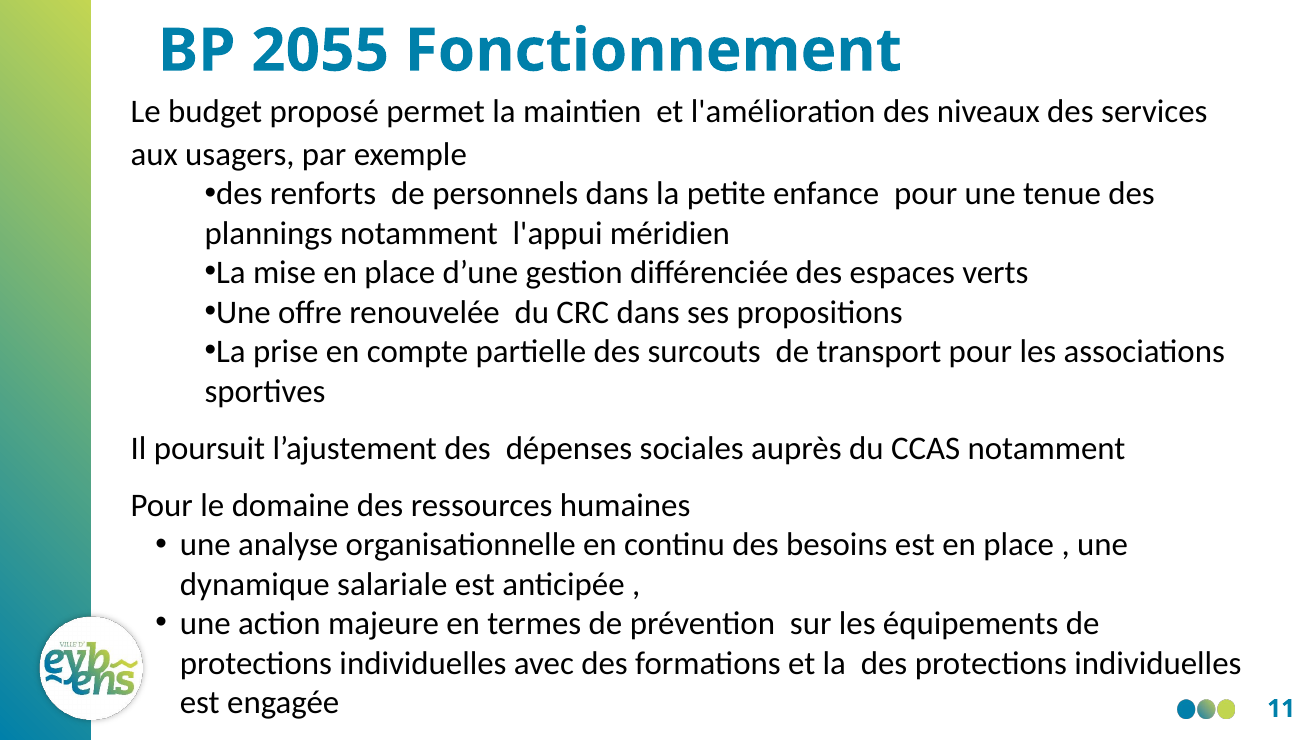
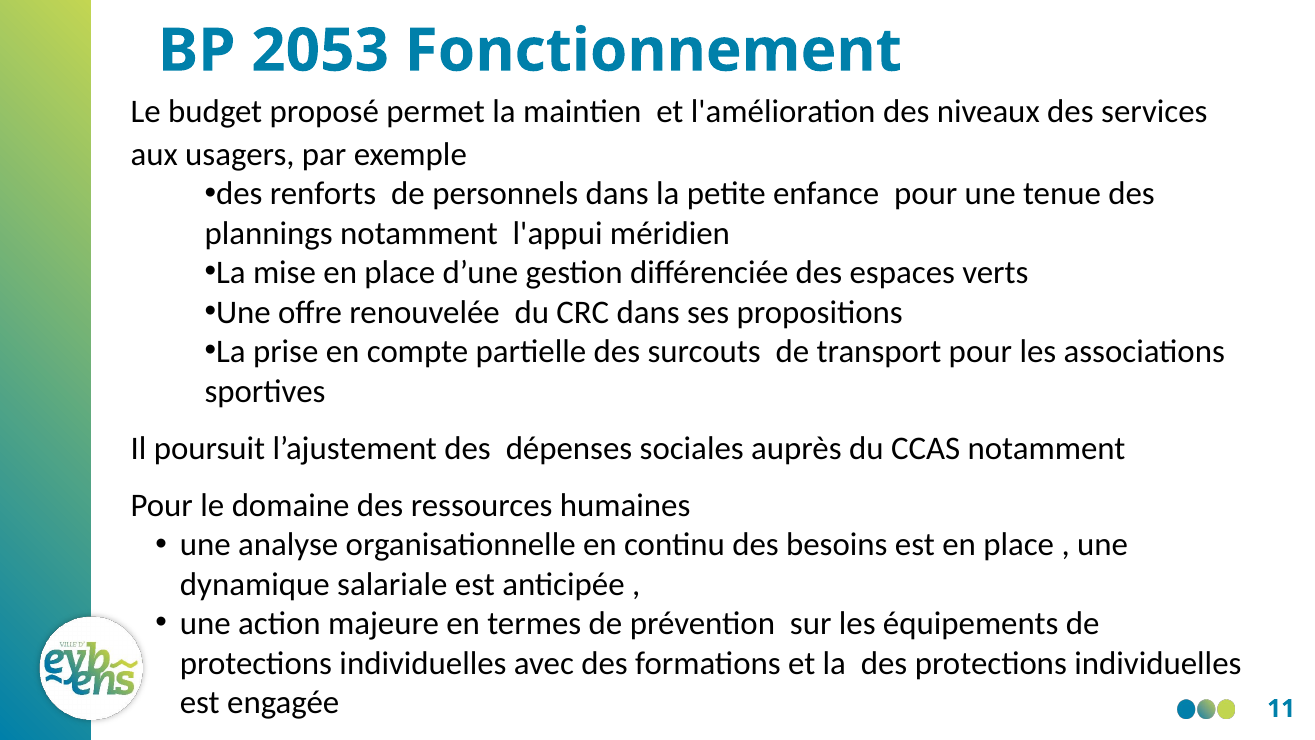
2055: 2055 -> 2053 (320, 51)
